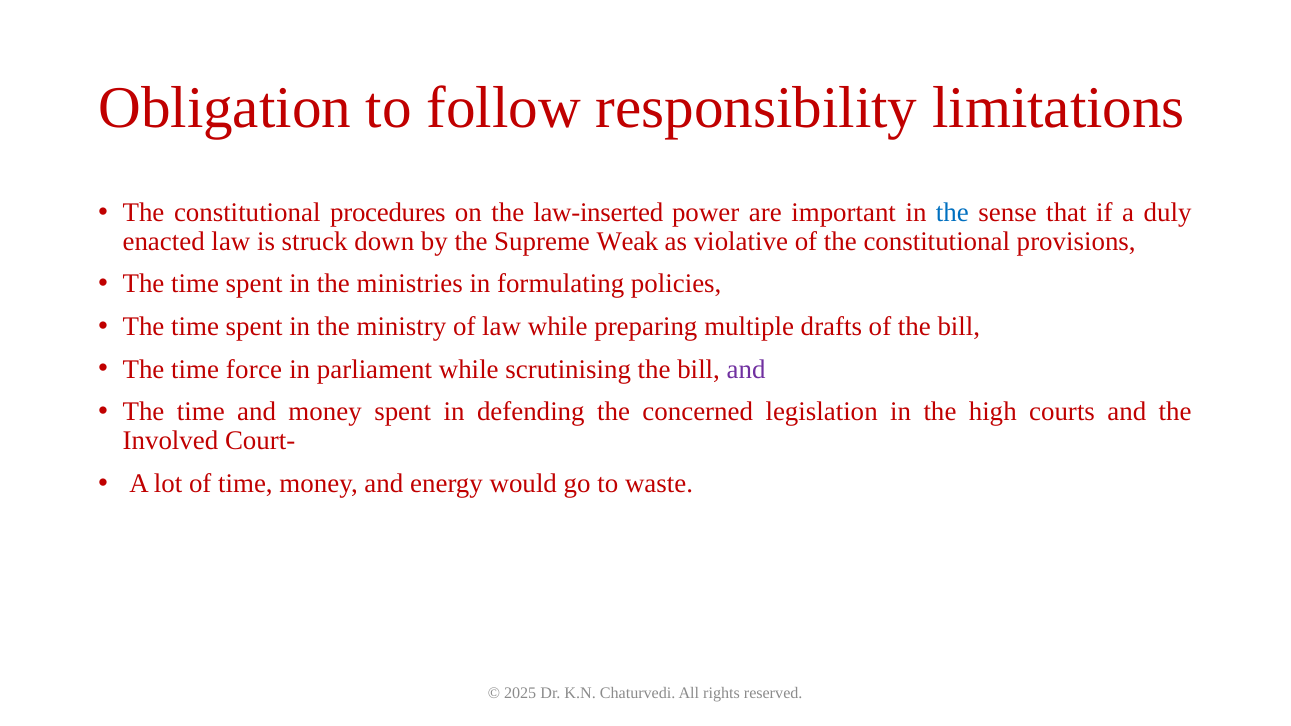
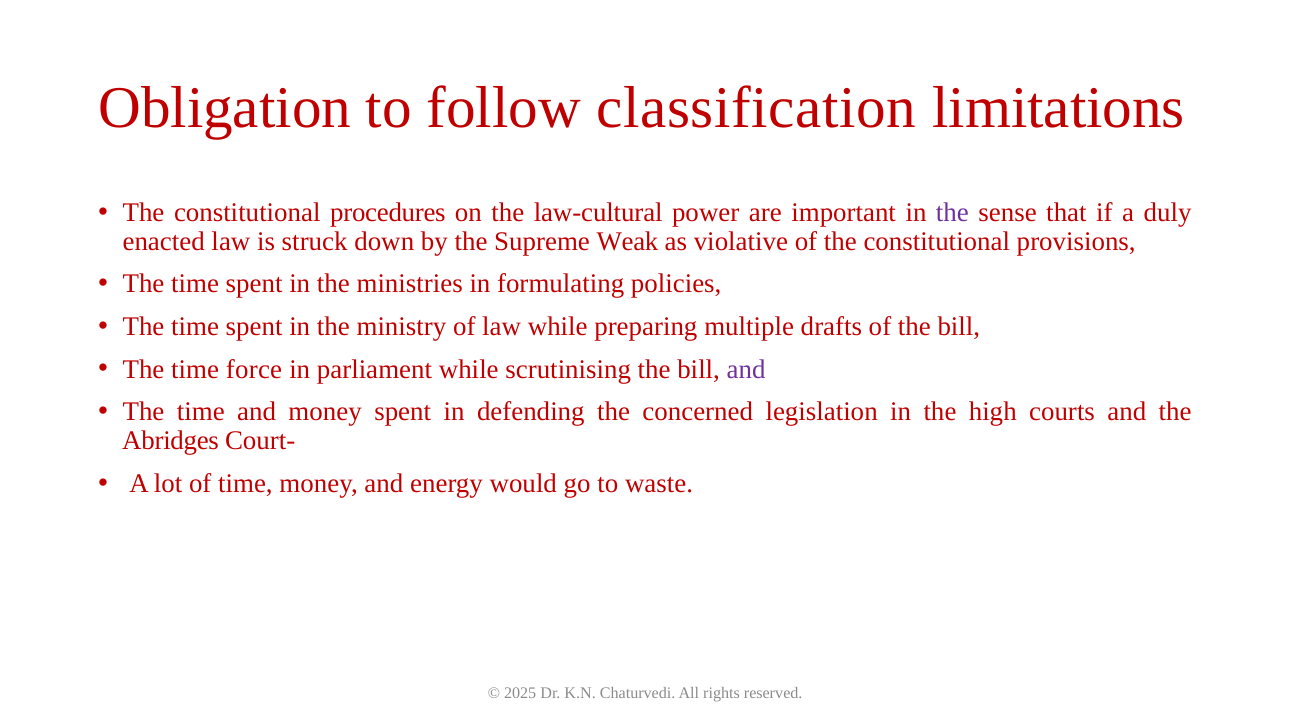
responsibility: responsibility -> classification (756, 108)
law-inserted: law-inserted -> law-cultural (598, 213)
the colour: blue -> purple (952, 213)
Involved: Involved -> Abridges (171, 441)
